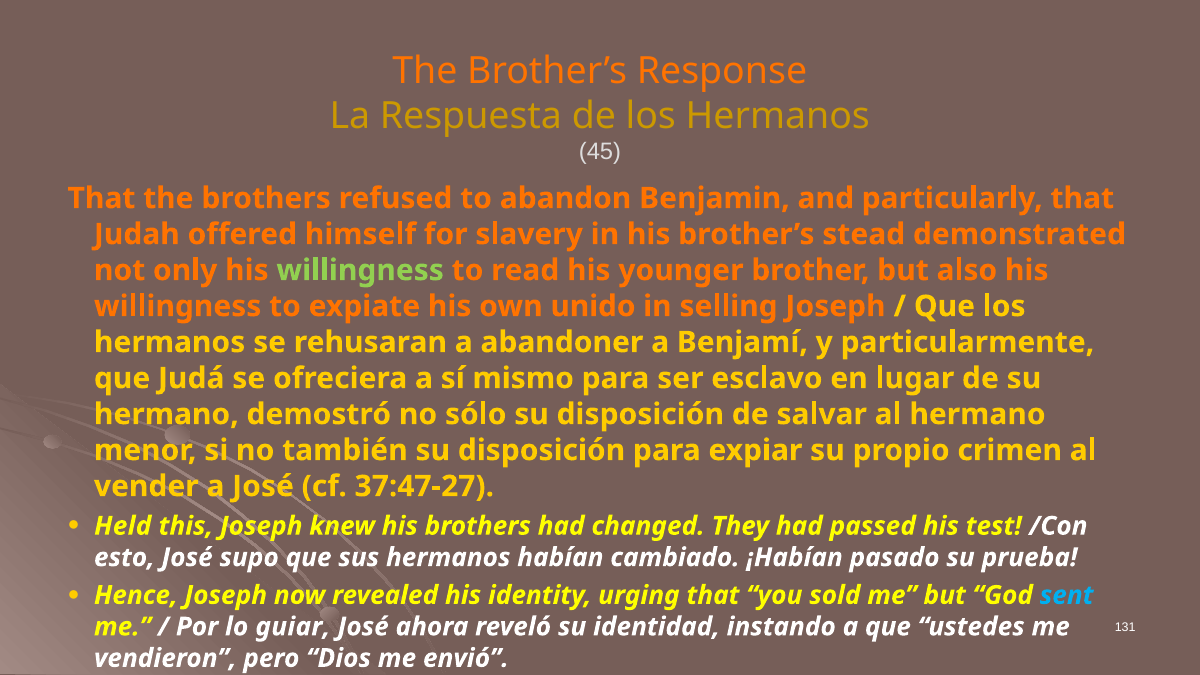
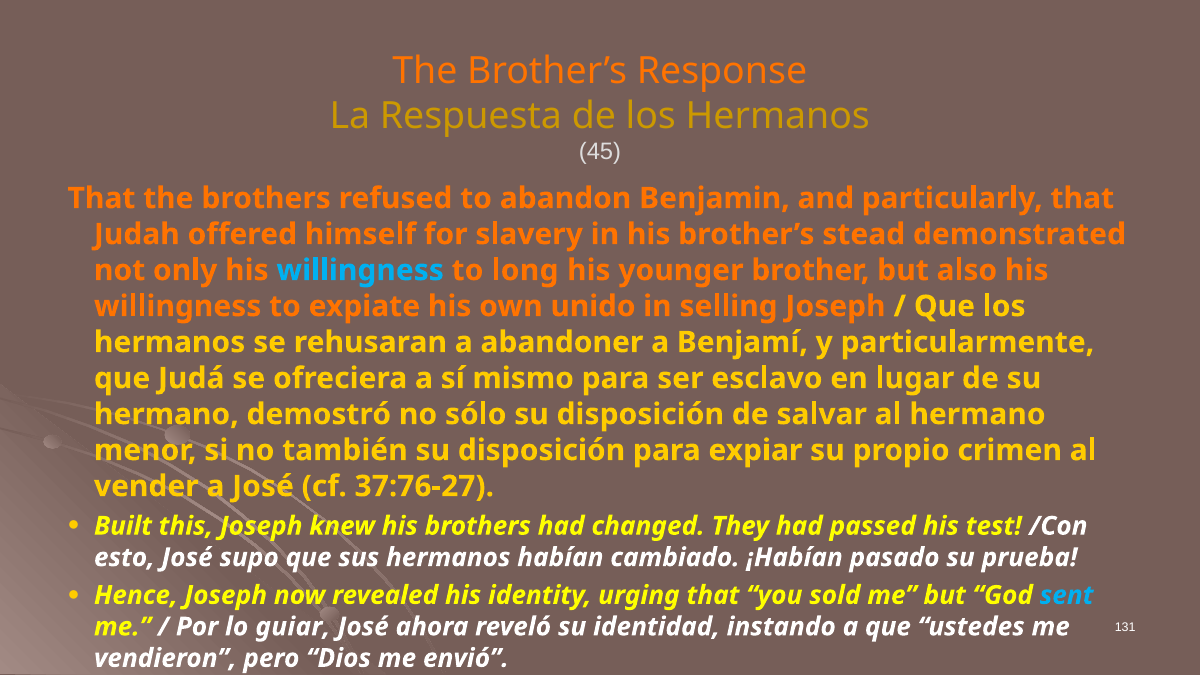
willingness colour: light green -> light blue (360, 270)
read: read -> long (525, 270)
37:47-27: 37:47-27 -> 37:76-27 (424, 486)
Held: Held -> Built (123, 526)
